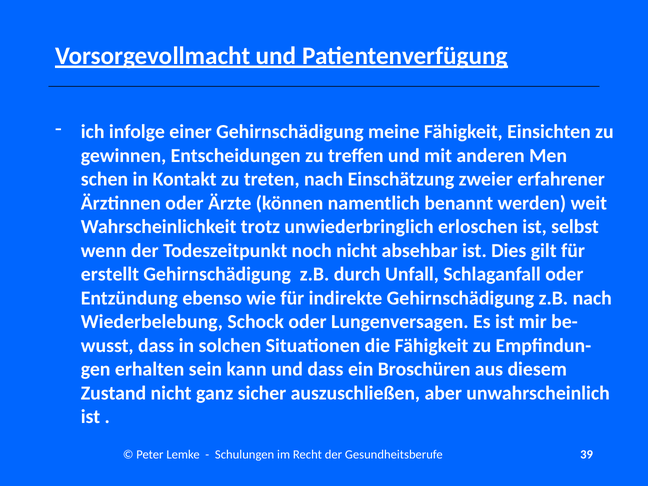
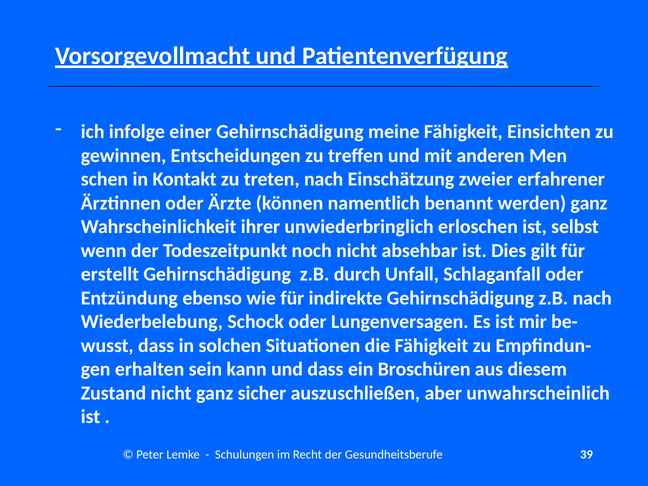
werden weit: weit -> ganz (589, 203)
trotz: trotz -> ihrer (261, 227)
